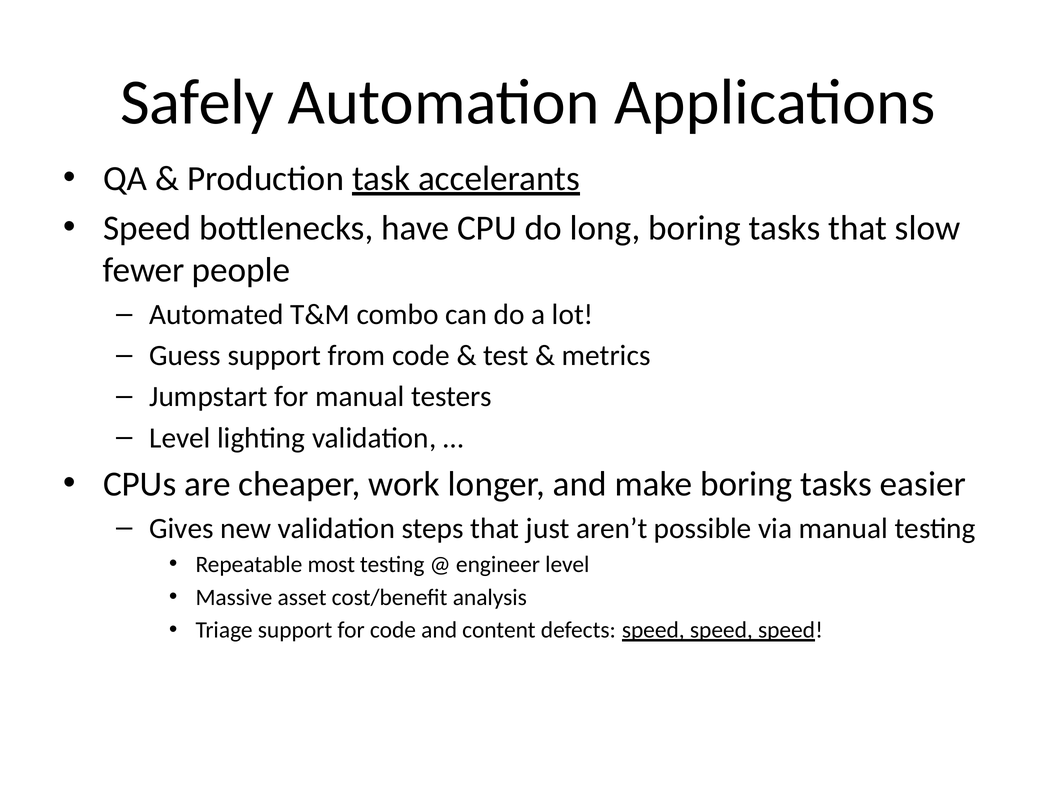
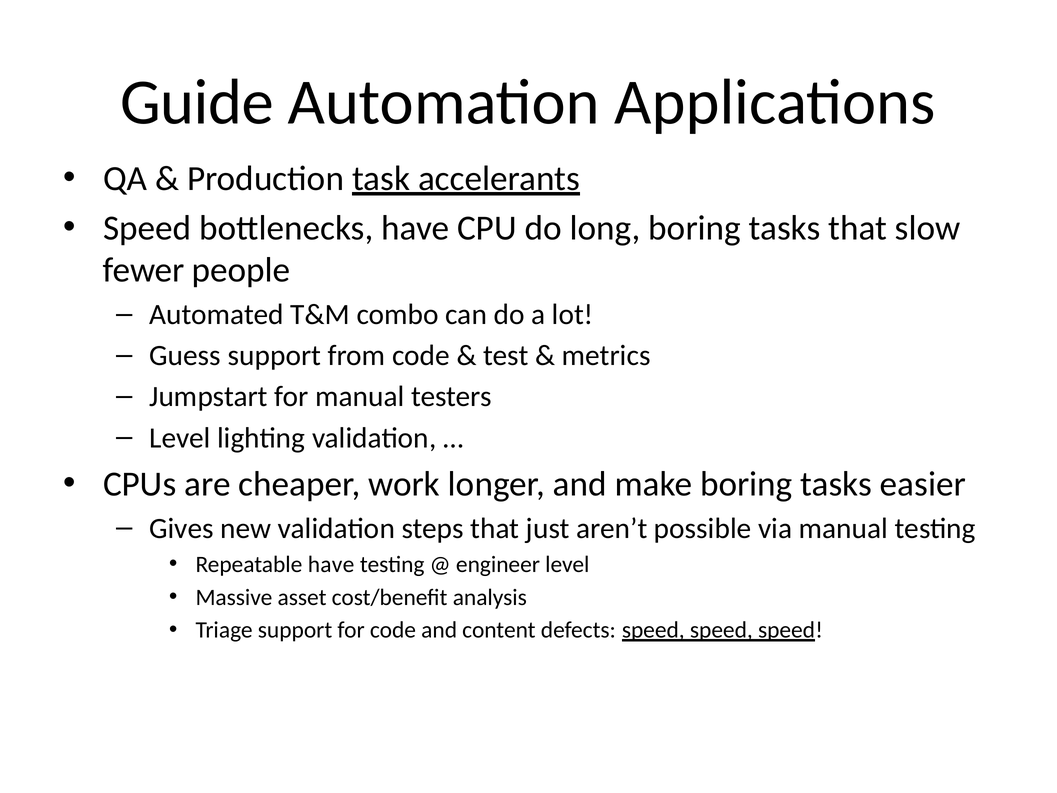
Safely: Safely -> Guide (197, 102)
Repeatable most: most -> have (331, 564)
